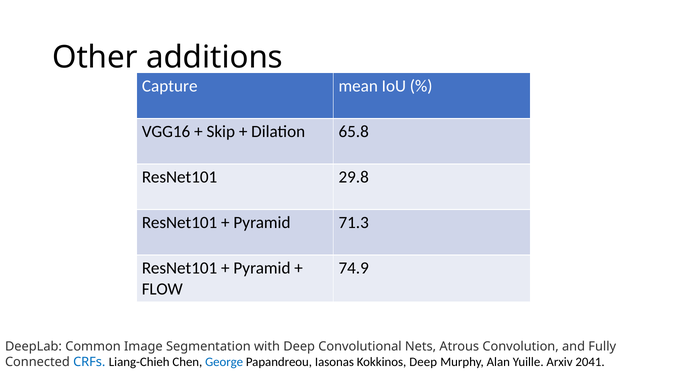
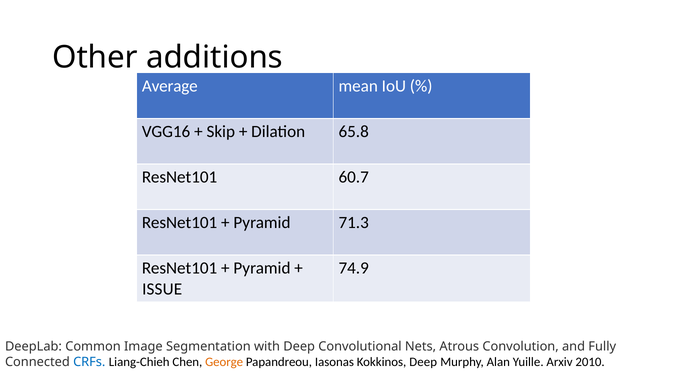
Capture: Capture -> Average (170, 86)
29.8: 29.8 -> 60.7 (354, 177)
FLOW: FLOW -> ISSUE (162, 289)
George colour: blue -> orange (224, 362)
2041: 2041 -> 2010 (590, 362)
